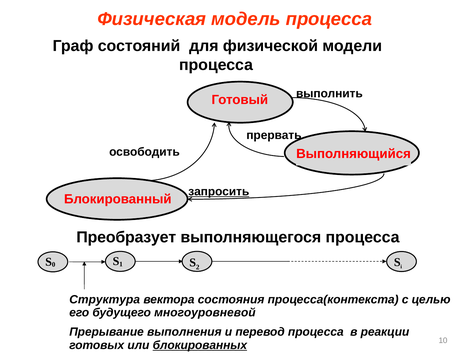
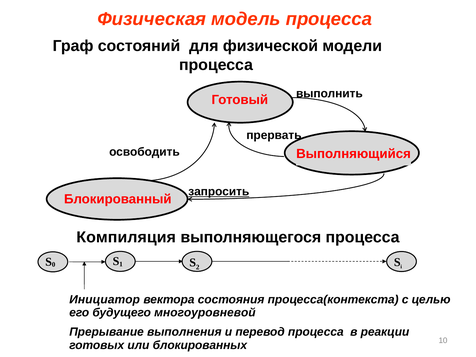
Преобразует: Преобразует -> Компиляция (126, 237)
Структура: Структура -> Инициатор (105, 299)
блокированных underline: present -> none (200, 345)
